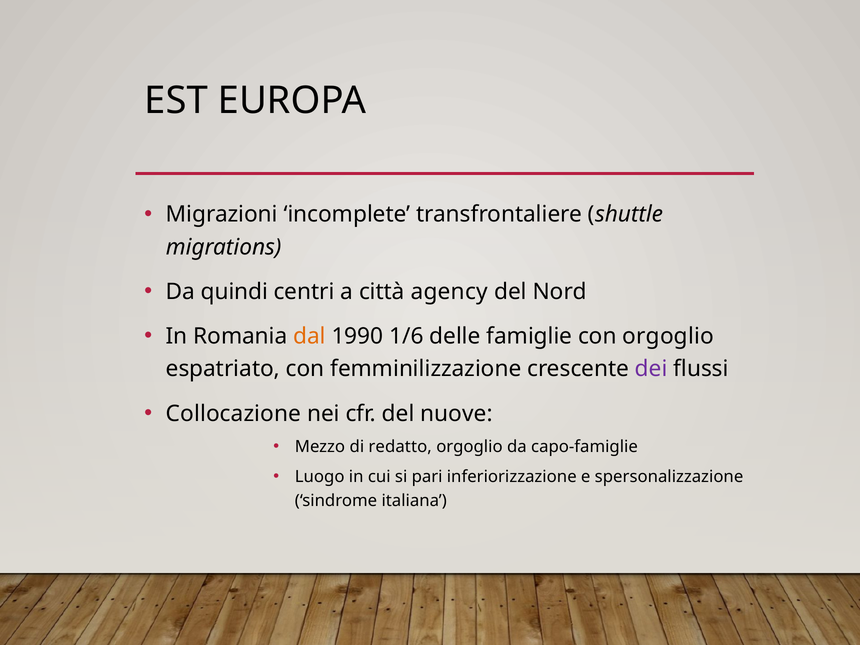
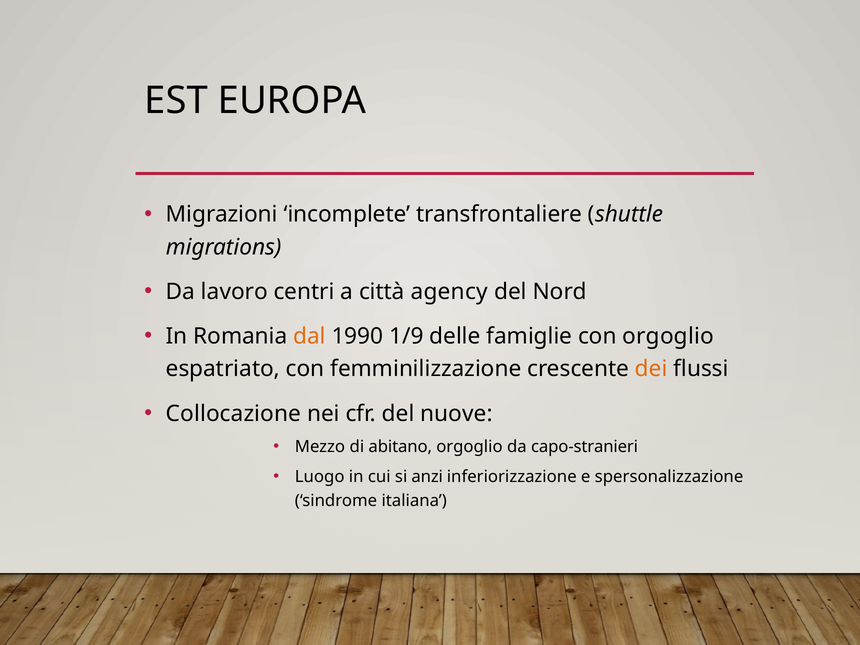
quindi: quindi -> lavoro (234, 292)
1/6: 1/6 -> 1/9 (406, 336)
dei colour: purple -> orange (651, 369)
redatto: redatto -> abitano (400, 447)
capo-famiglie: capo-famiglie -> capo-stranieri (585, 447)
pari: pari -> anzi (427, 477)
